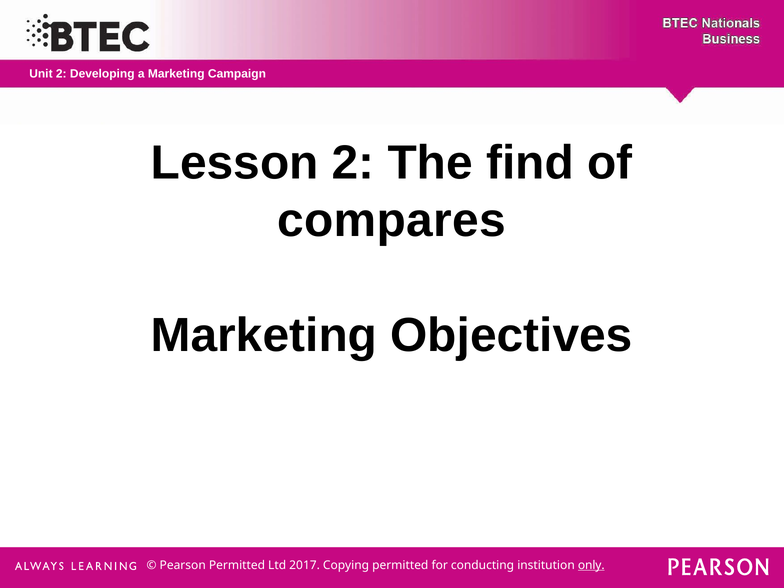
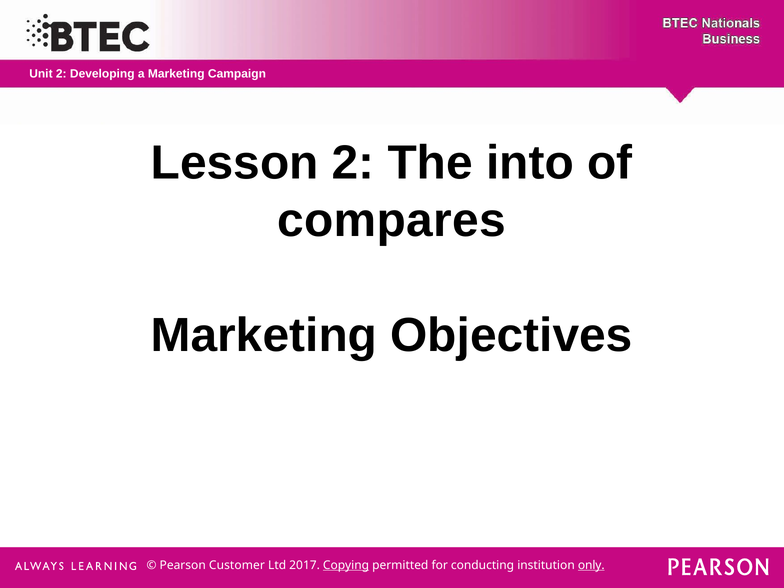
find: find -> into (530, 163)
Pearson Permitted: Permitted -> Customer (237, 565)
Copying underline: none -> present (346, 565)
